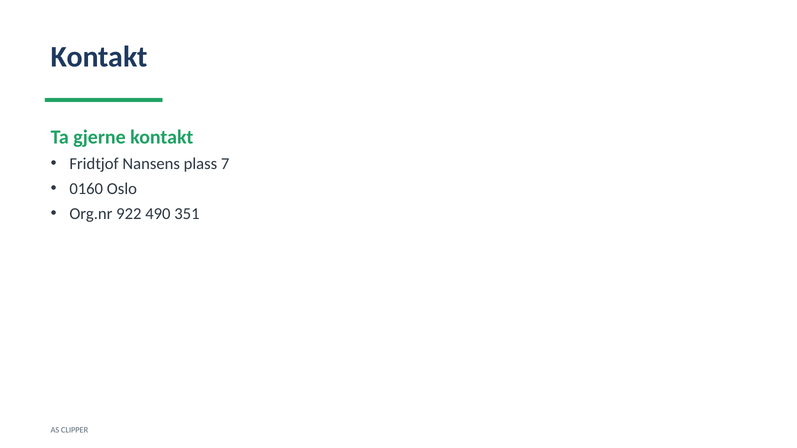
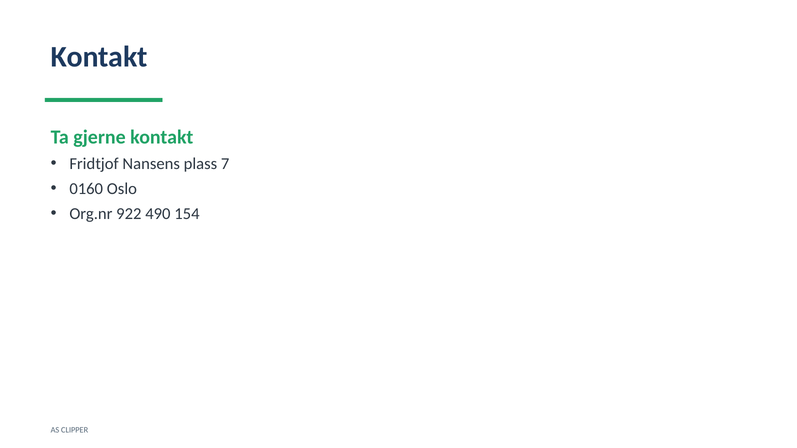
351: 351 -> 154 (187, 214)
